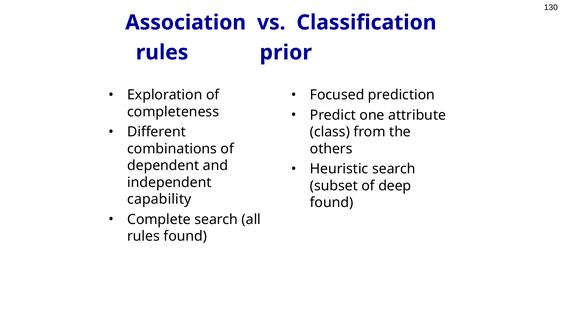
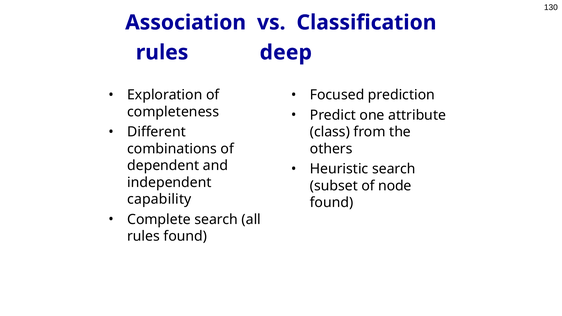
prior: prior -> deep (286, 53)
deep: deep -> node (395, 186)
